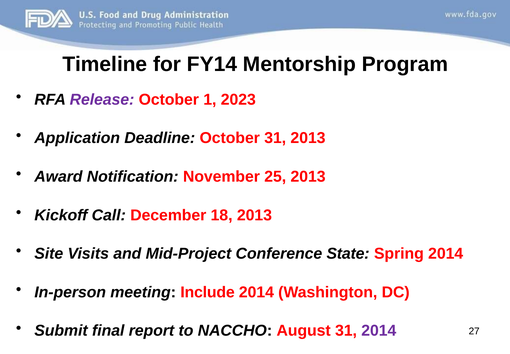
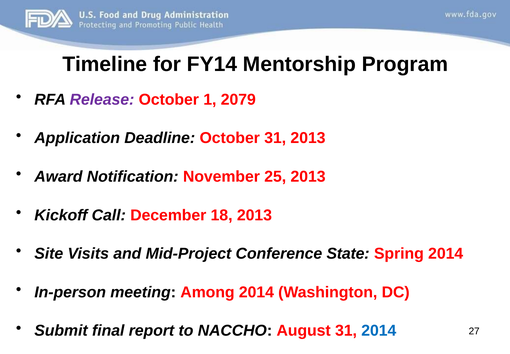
2023: 2023 -> 2079 (238, 100)
Include: Include -> Among (207, 292)
2014 colour: purple -> blue (379, 331)
